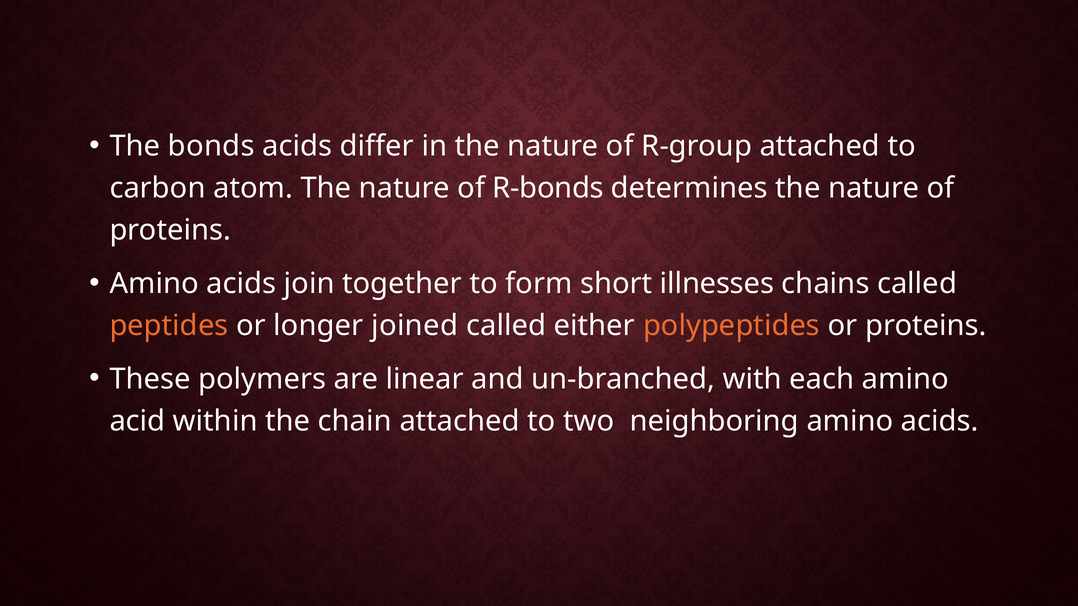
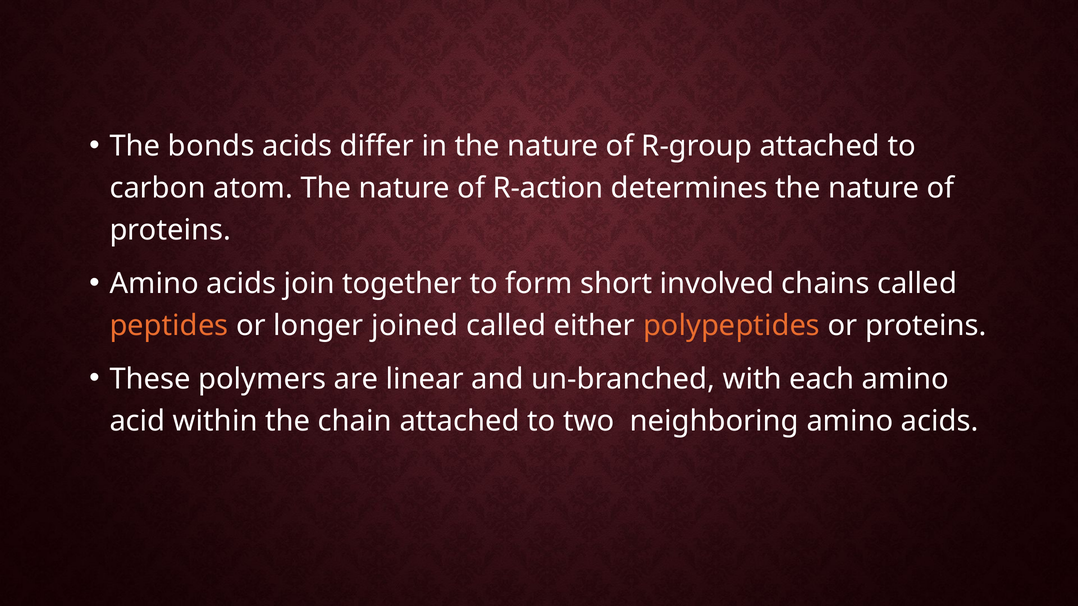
R-bonds: R-bonds -> R-action (548, 188)
illnesses: illnesses -> involved (717, 284)
